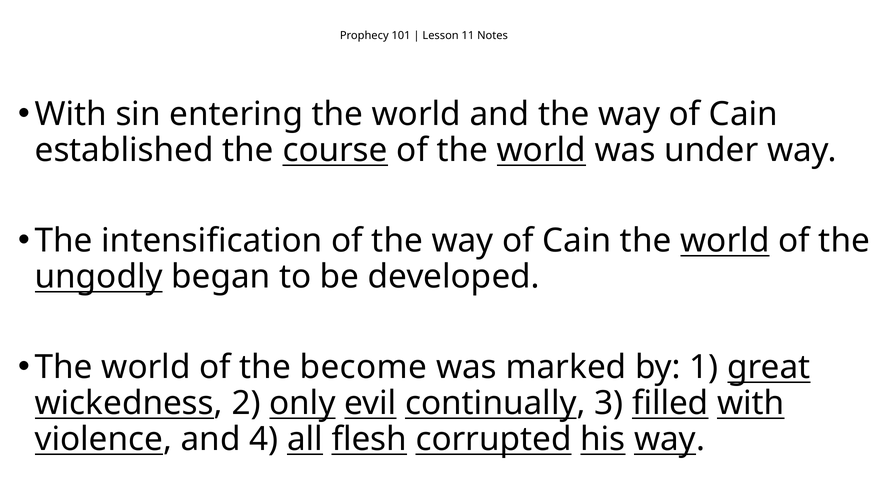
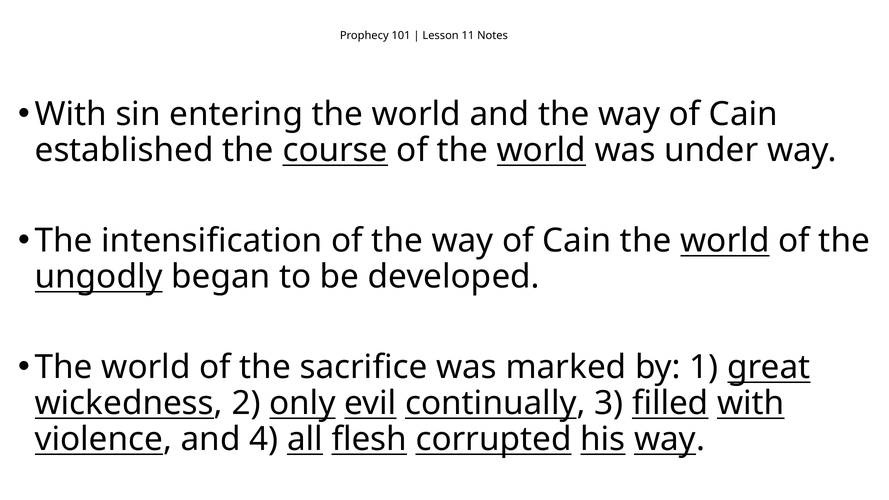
become: become -> sacrifice (363, 367)
